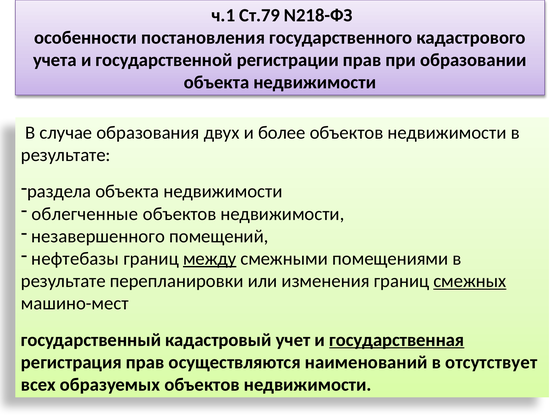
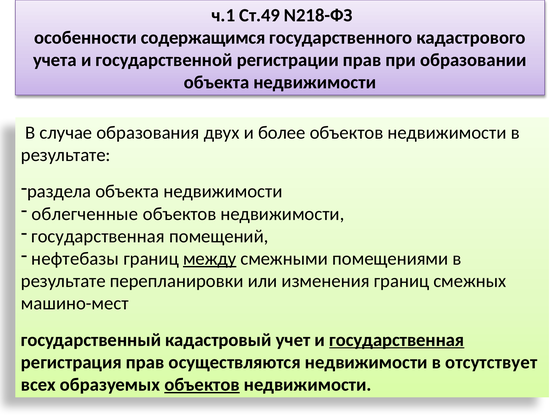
Ст.79: Ст.79 -> Ст.49 (260, 15)
постановления: постановления -> содержащимся (203, 38)
незавершенного: незавершенного -> государственная (98, 236)
смежных underline: present -> none (470, 281)
осуществляются наименований: наименований -> недвижимости (366, 362)
объектов underline: none -> present (202, 385)
